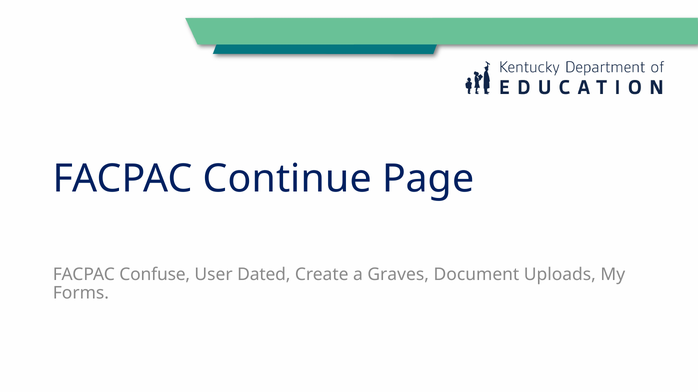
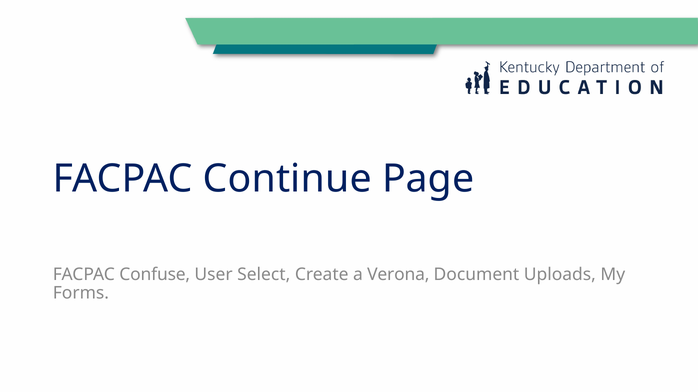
Dated: Dated -> Select (264, 275)
Graves: Graves -> Verona (398, 275)
